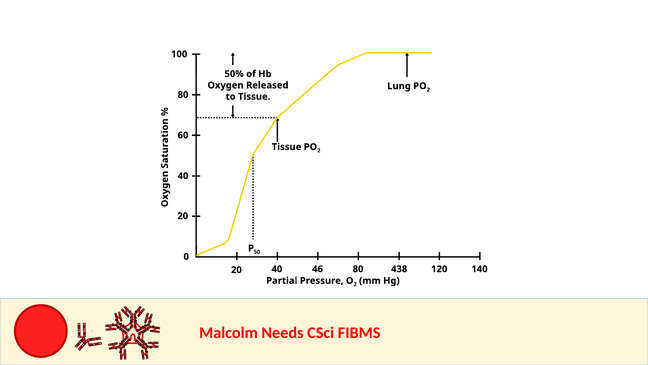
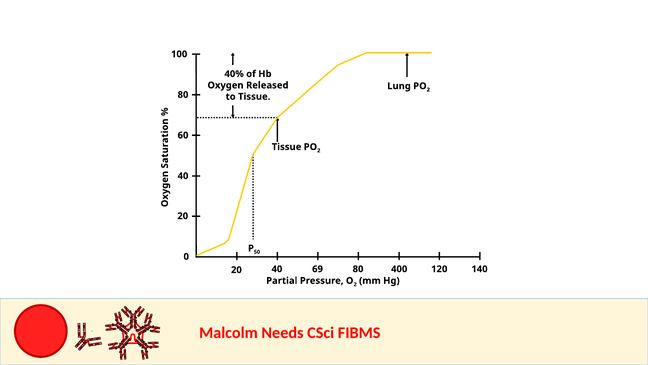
50%: 50% -> 40% (234, 74)
46: 46 -> 69 (318, 269)
438: 438 -> 400 (399, 269)
